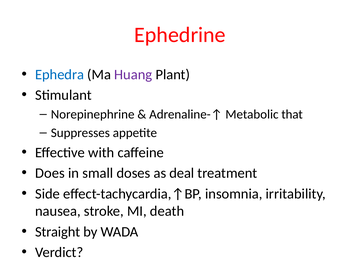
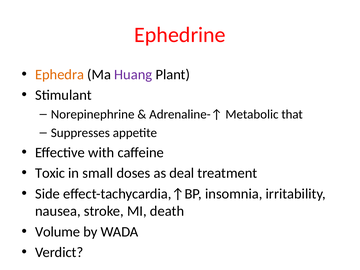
Ephedra colour: blue -> orange (60, 75)
Does: Does -> Toxic (50, 173)
Straight: Straight -> Volume (58, 232)
